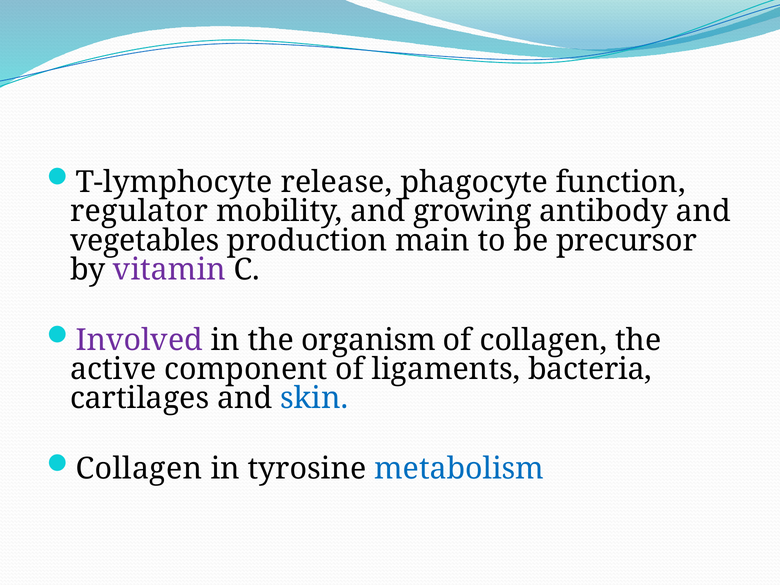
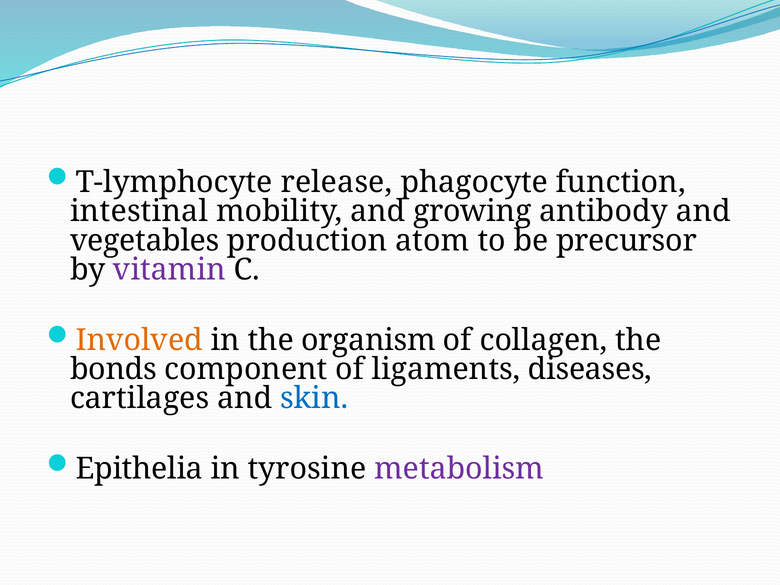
regulator: regulator -> intestinal (139, 211)
main: main -> atom (432, 241)
Involved colour: purple -> orange (139, 340)
active: active -> bonds (113, 369)
bacteria: bacteria -> diseases (590, 369)
Collagen: Collagen -> Epithelia (139, 469)
metabolism colour: blue -> purple (459, 469)
